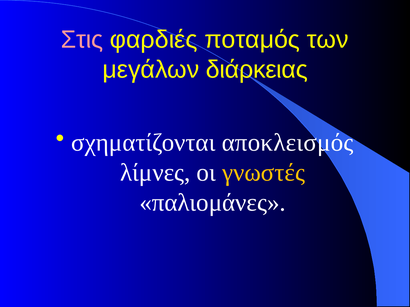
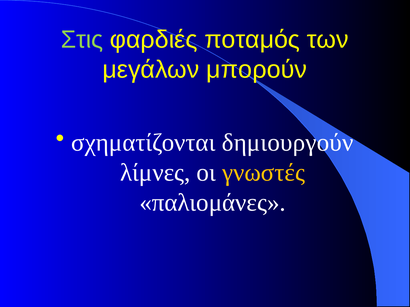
Στις colour: pink -> light green (82, 40)
διάρκειας: διάρκειας -> μπορούν (257, 70)
αποκλεισμός: αποκλεισμός -> δημιουργούν (288, 143)
